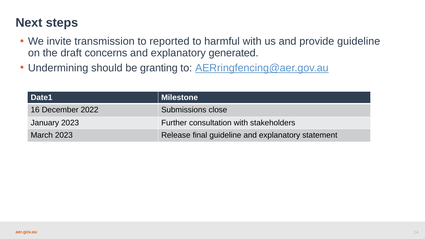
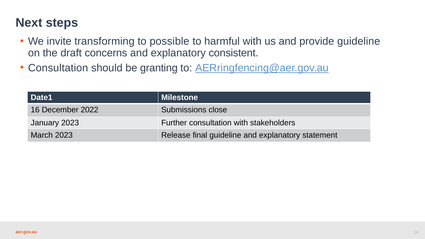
transmission: transmission -> transforming (105, 41)
reported: reported -> possible (169, 41)
generated: generated -> consistent (234, 53)
Undermining: Undermining -> Consultation (58, 68)
